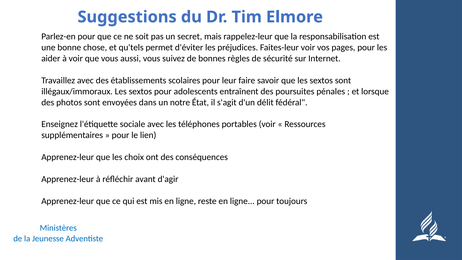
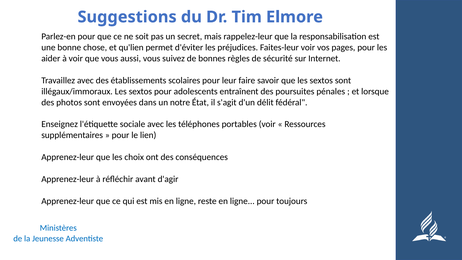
qu'tels: qu'tels -> qu'lien (131, 47)
